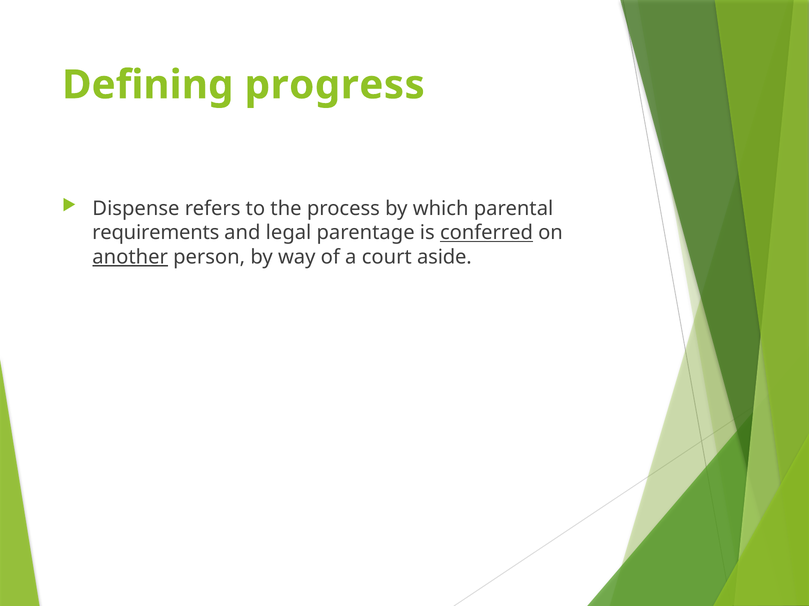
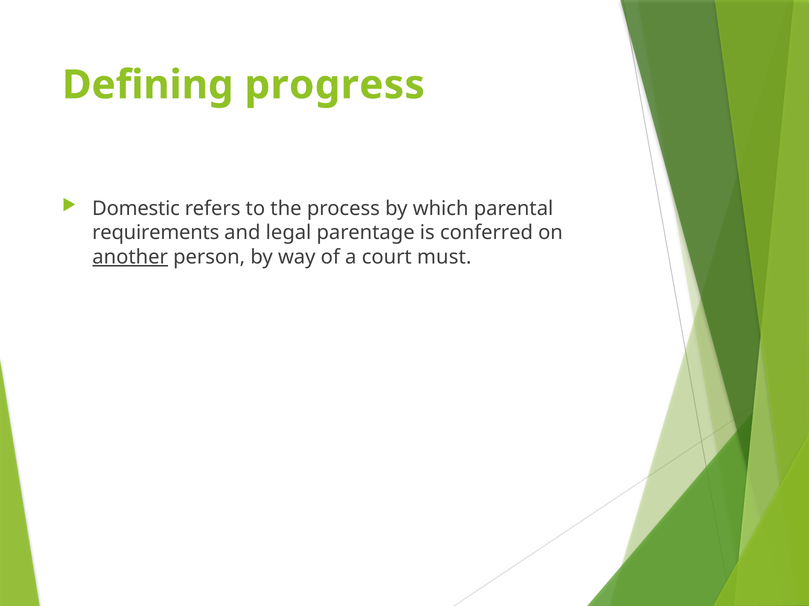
Dispense: Dispense -> Domestic (136, 209)
conferred underline: present -> none (486, 233)
aside: aside -> must (444, 257)
